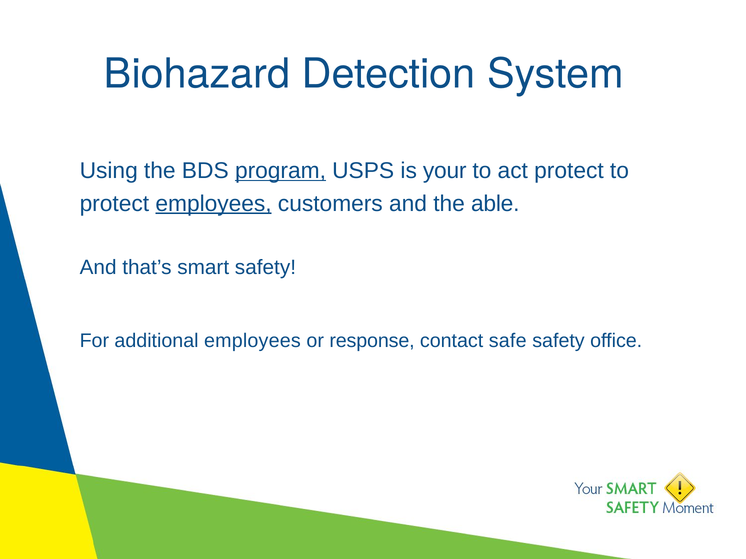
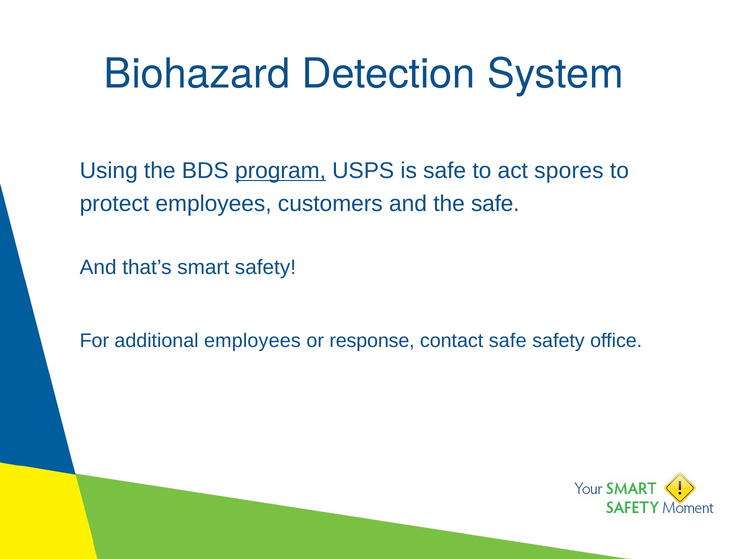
is your: your -> safe (445, 171)
act protect: protect -> spores (569, 171)
employees underline: present -> none (214, 204)
the able: able -> safe (495, 204)
